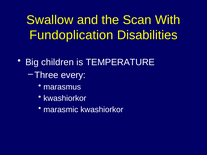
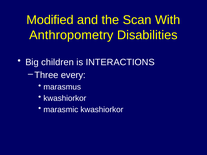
Swallow: Swallow -> Modified (50, 20)
Fundoplication: Fundoplication -> Anthropometry (71, 35)
TEMPERATURE: TEMPERATURE -> INTERACTIONS (120, 62)
